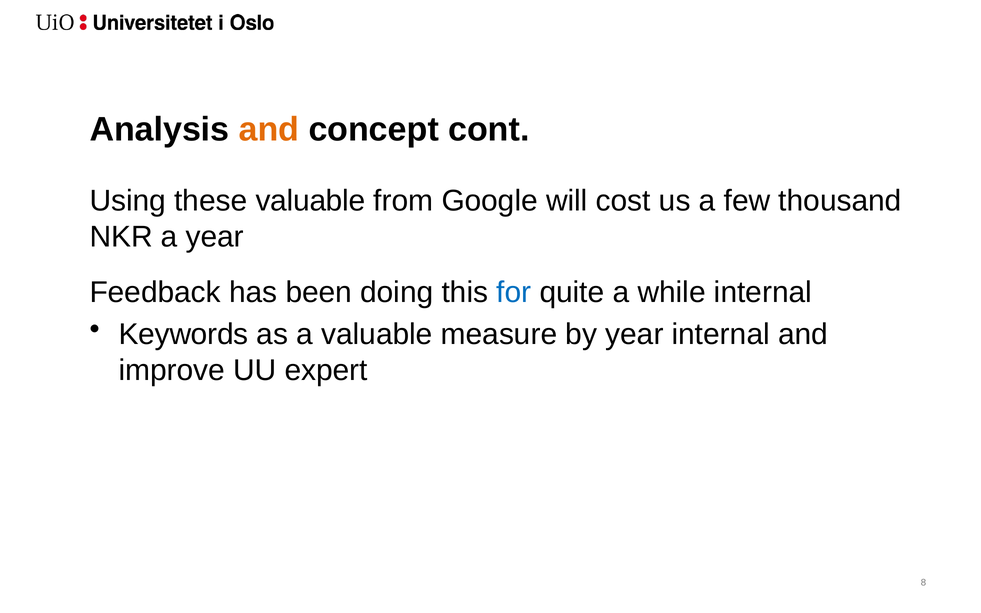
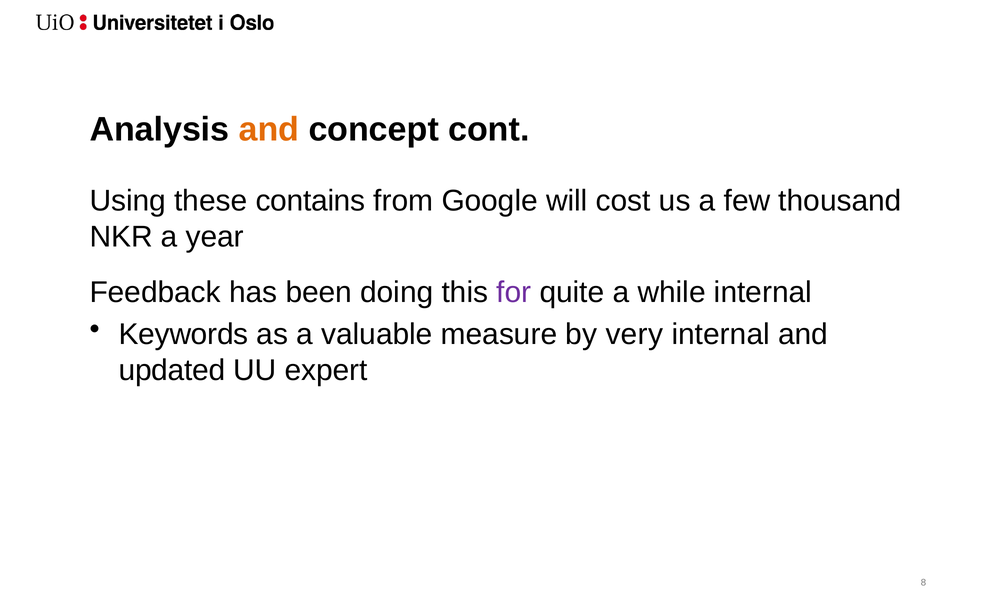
these valuable: valuable -> contains (310, 201)
for colour: blue -> purple (514, 292)
by year: year -> very (634, 334)
improve: improve -> updated (172, 370)
